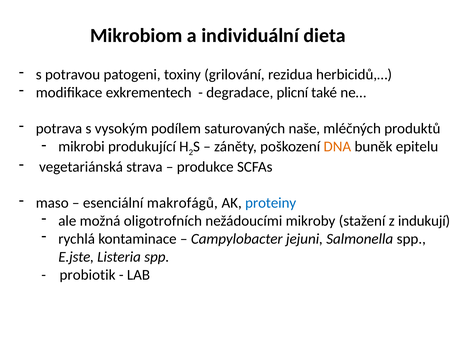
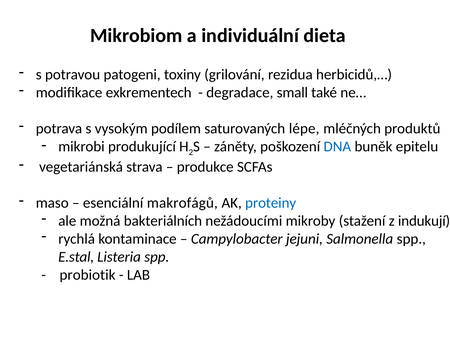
plicní: plicní -> small (292, 93)
naše: naše -> lépe (304, 129)
DNA colour: orange -> blue (337, 147)
oligotrofních: oligotrofních -> bakteriálních (163, 221)
E.jste: E.jste -> E.stal (76, 257)
